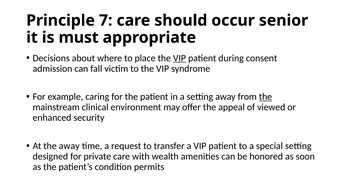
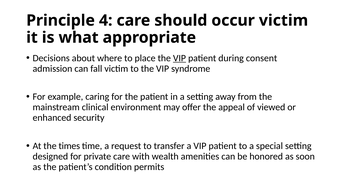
7: 7 -> 4 (106, 20)
occur senior: senior -> victim (284, 20)
must: must -> what (79, 37)
the underline: present -> none (265, 97)
the away: away -> times (69, 146)
